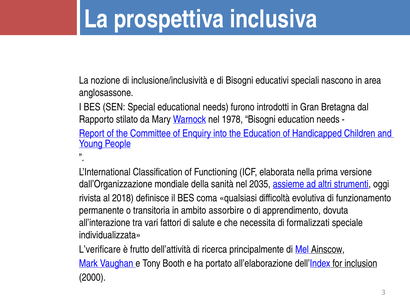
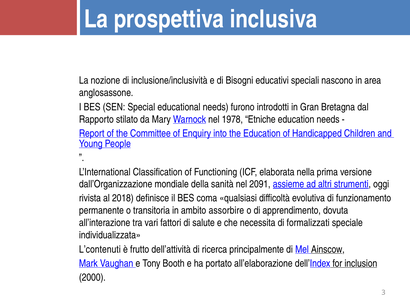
1978 Bisogni: Bisogni -> Etniche (260, 120)
2035: 2035 -> 2091 (260, 185)
L’verificare: L’verificare -> L’contenuti (100, 250)
